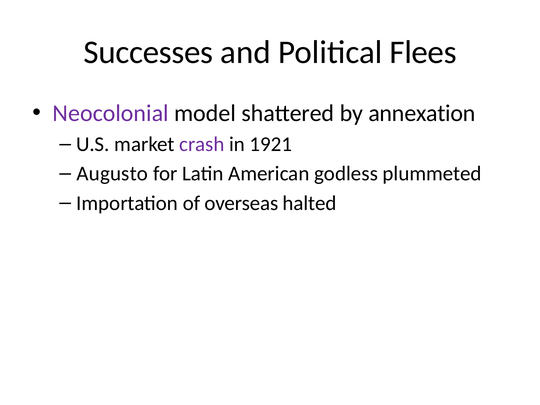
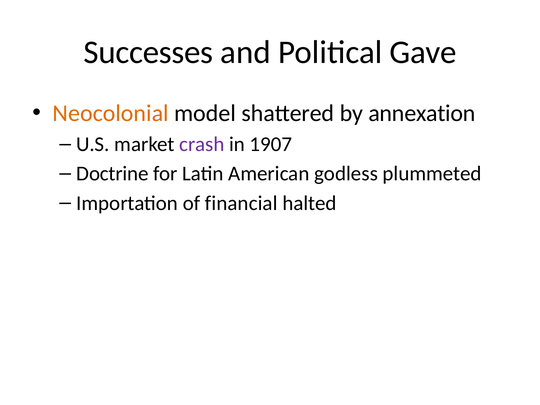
Flees: Flees -> Gave (423, 52)
Neocolonial colour: purple -> orange (111, 113)
1921: 1921 -> 1907 (271, 144)
Augusto: Augusto -> Doctrine (112, 174)
overseas: overseas -> financial (241, 203)
